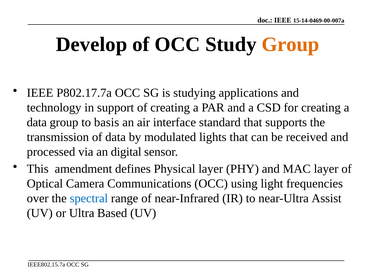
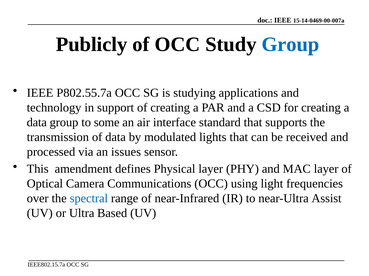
Develop: Develop -> Publicly (92, 44)
Group colour: orange -> blue (290, 44)
P802.17.7a: P802.17.7a -> P802.55.7a (84, 93)
basis: basis -> some (107, 123)
digital: digital -> issues (126, 152)
